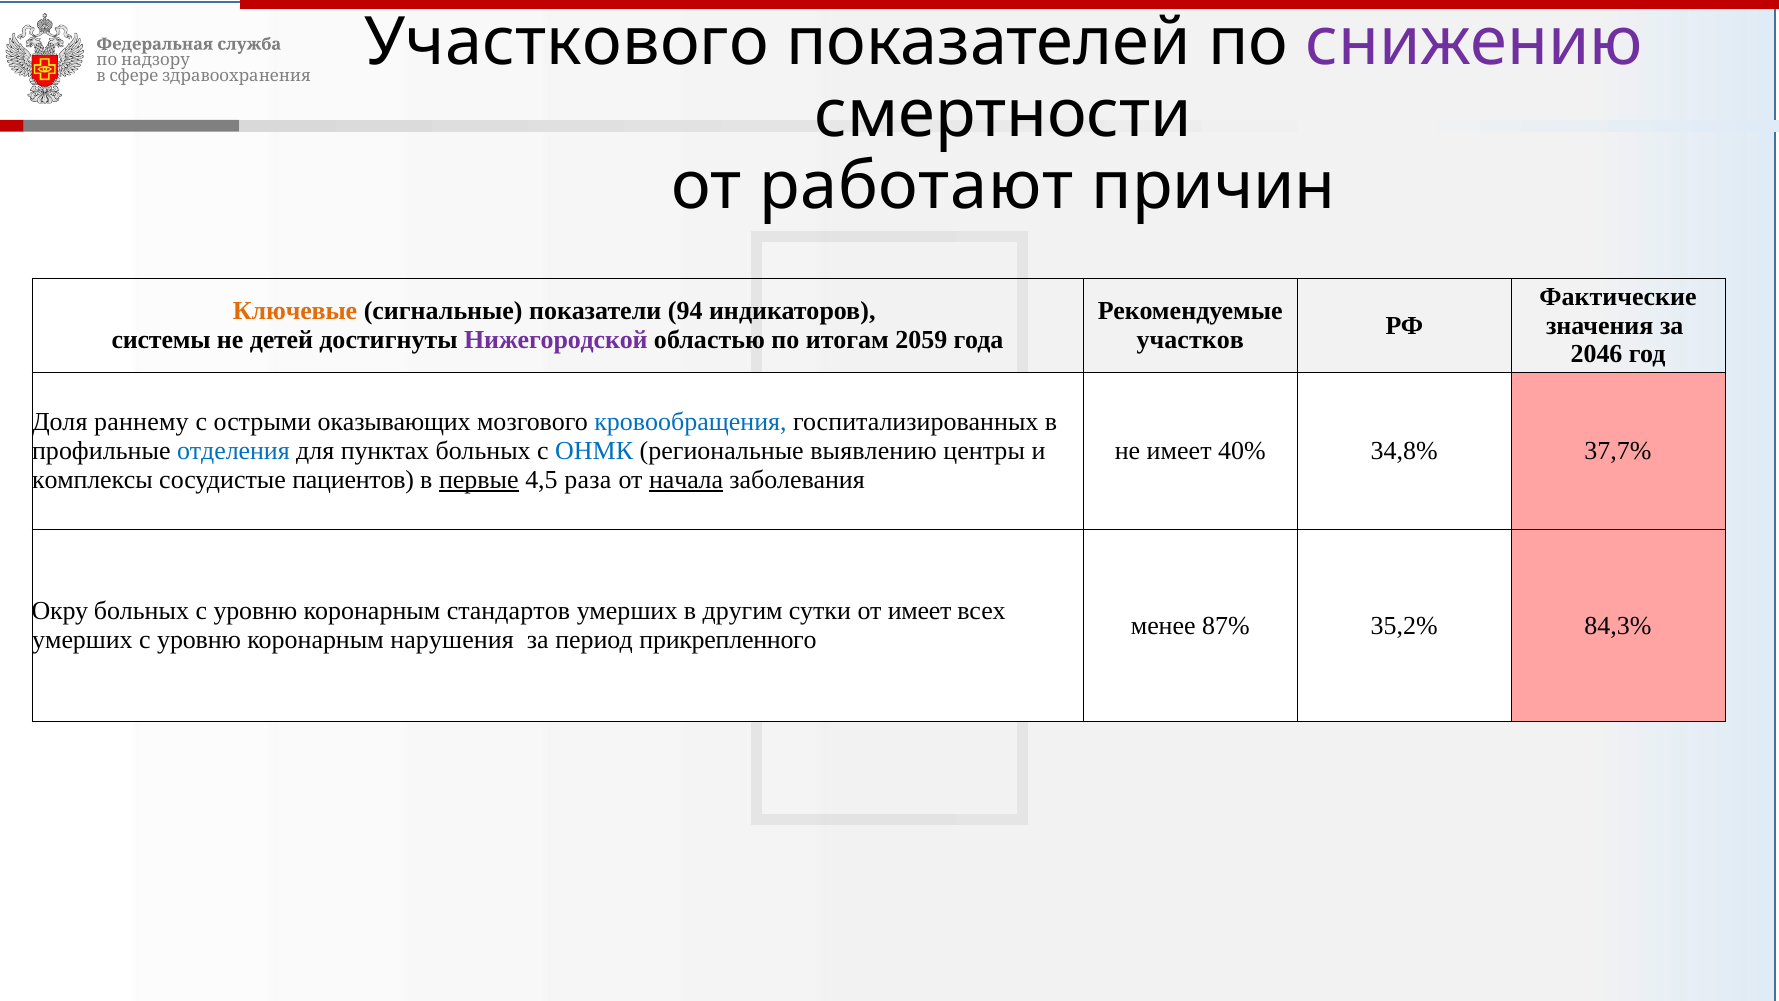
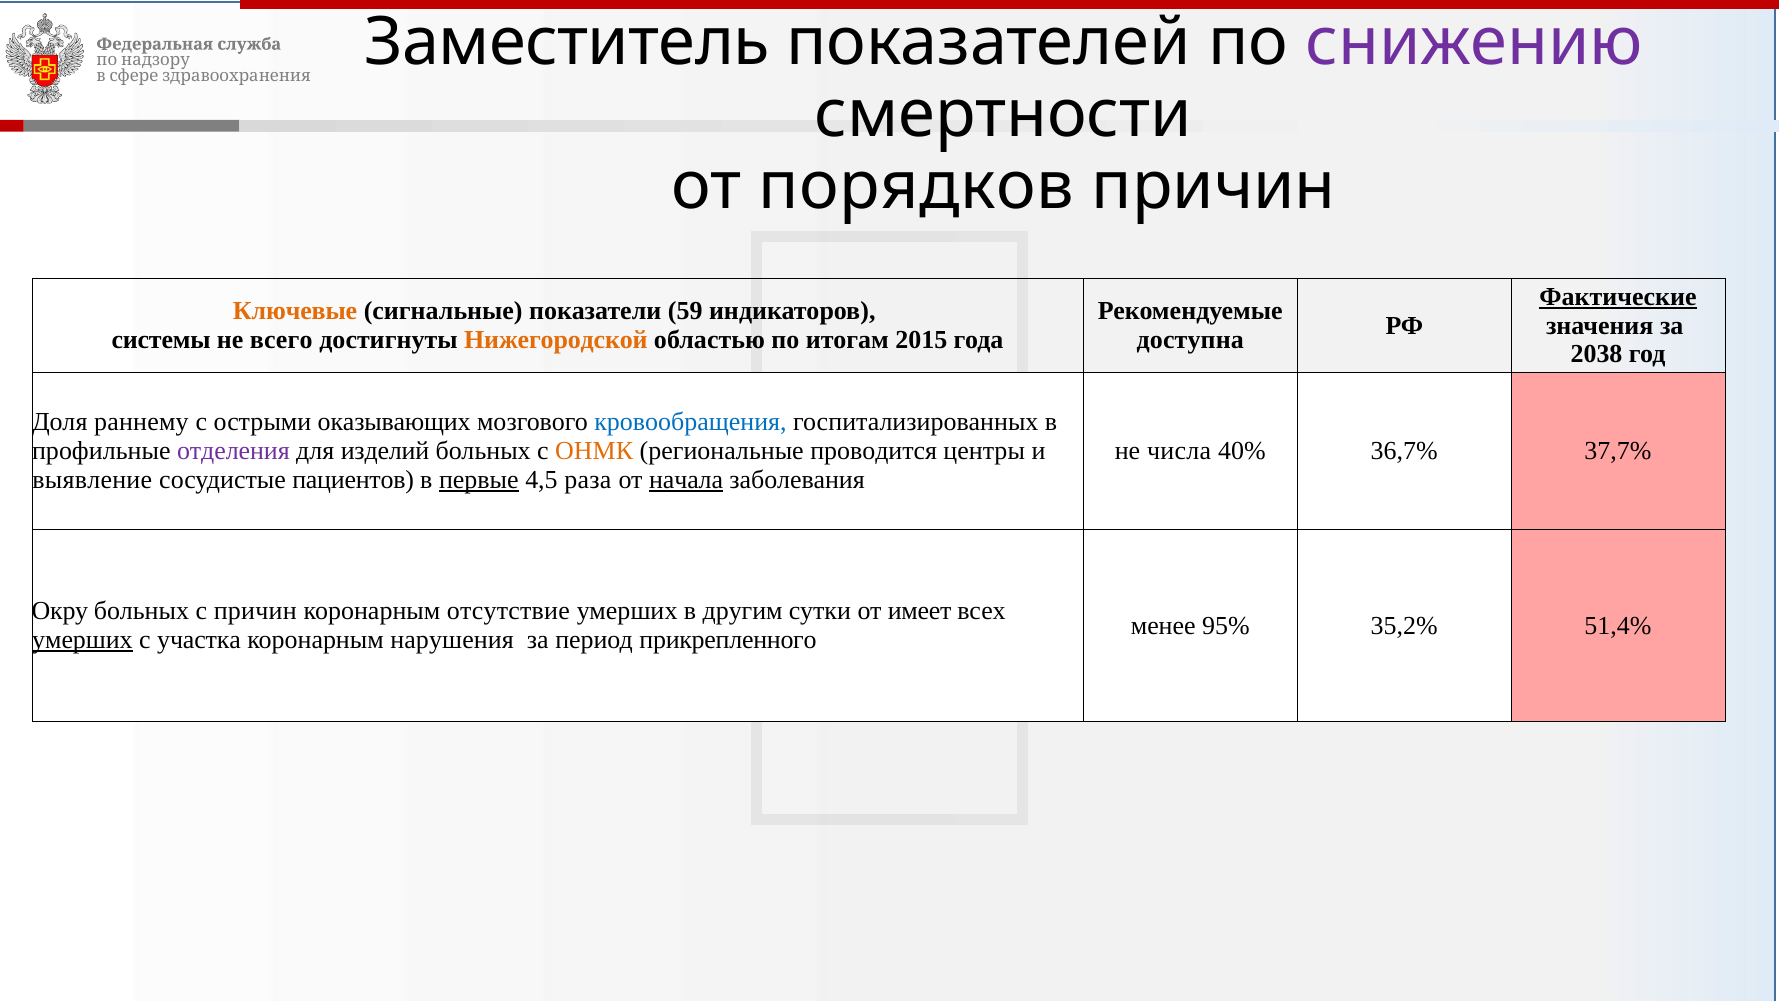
Участкового: Участкового -> Заместитель (567, 42)
работают: работают -> порядков (916, 186)
Фактические underline: none -> present (1618, 297)
94: 94 -> 59 (685, 311)
детей: детей -> всего (281, 340)
Нижегородской colour: purple -> orange (556, 340)
2059: 2059 -> 2015 (921, 340)
участков: участков -> доступна (1190, 340)
2046: 2046 -> 2038 (1597, 354)
отделения colour: blue -> purple (233, 451)
пунктах: пунктах -> изделий (385, 451)
ОНМК colour: blue -> orange (594, 451)
выявлению: выявлению -> проводится (874, 451)
не имеет: имеет -> числа (1179, 451)
34,8%: 34,8% -> 36,7% (1404, 451)
комплексы: комплексы -> выявление (92, 479)
больных с уровню: уровню -> причин (255, 611)
стандартов: стандартов -> отсутствие (508, 611)
87%: 87% -> 95% (1226, 625)
84,3%: 84,3% -> 51,4% (1618, 625)
умерших underline: none -> present (82, 640)
уровню: уровню -> участка (199, 640)
